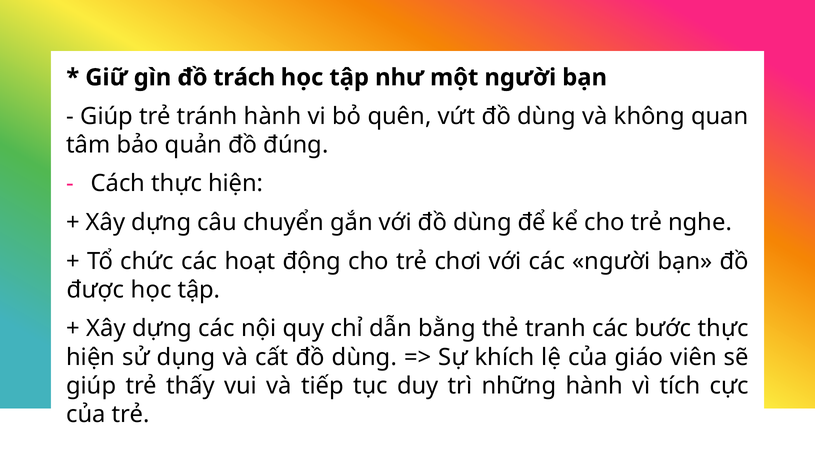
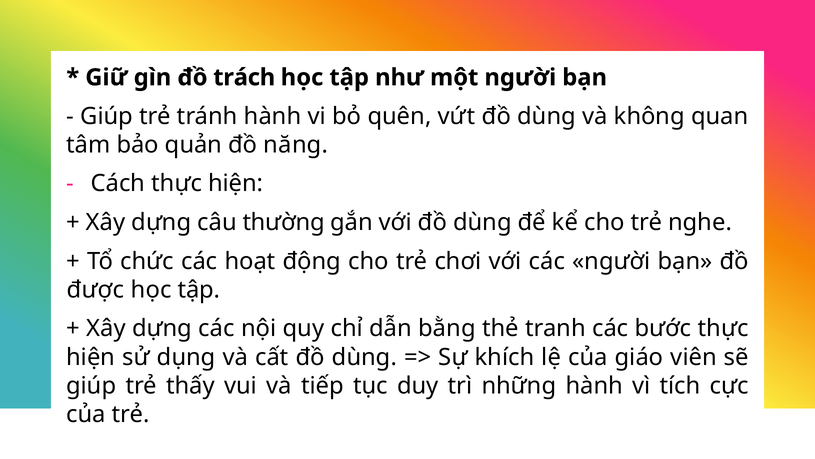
đúng: đúng -> năng (296, 145)
chuyển: chuyển -> thường (284, 222)
